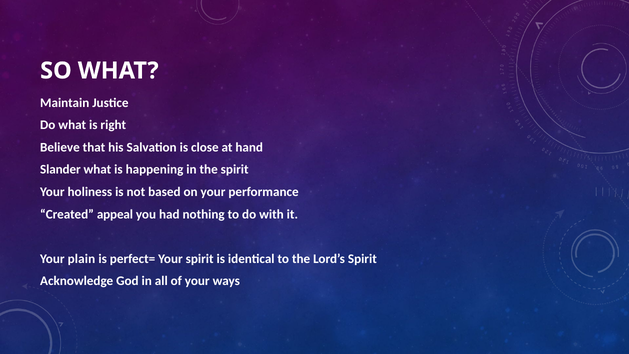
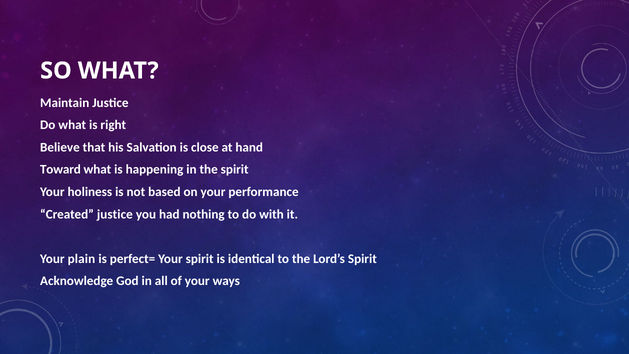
Slander: Slander -> Toward (60, 170)
Created appeal: appeal -> justice (115, 214)
